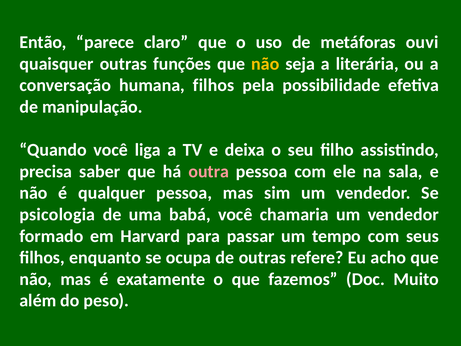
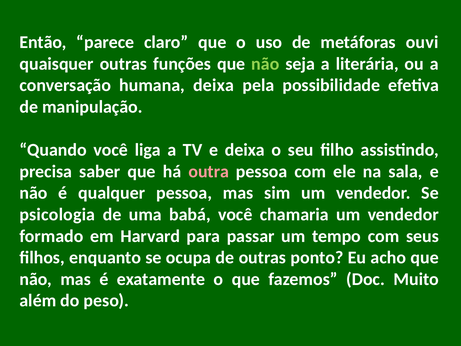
não colour: yellow -> light green (265, 64)
humana filhos: filhos -> deixa (214, 85)
refere: refere -> ponto (317, 257)
